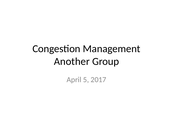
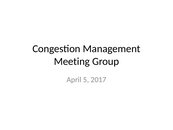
Another: Another -> Meeting (72, 61)
